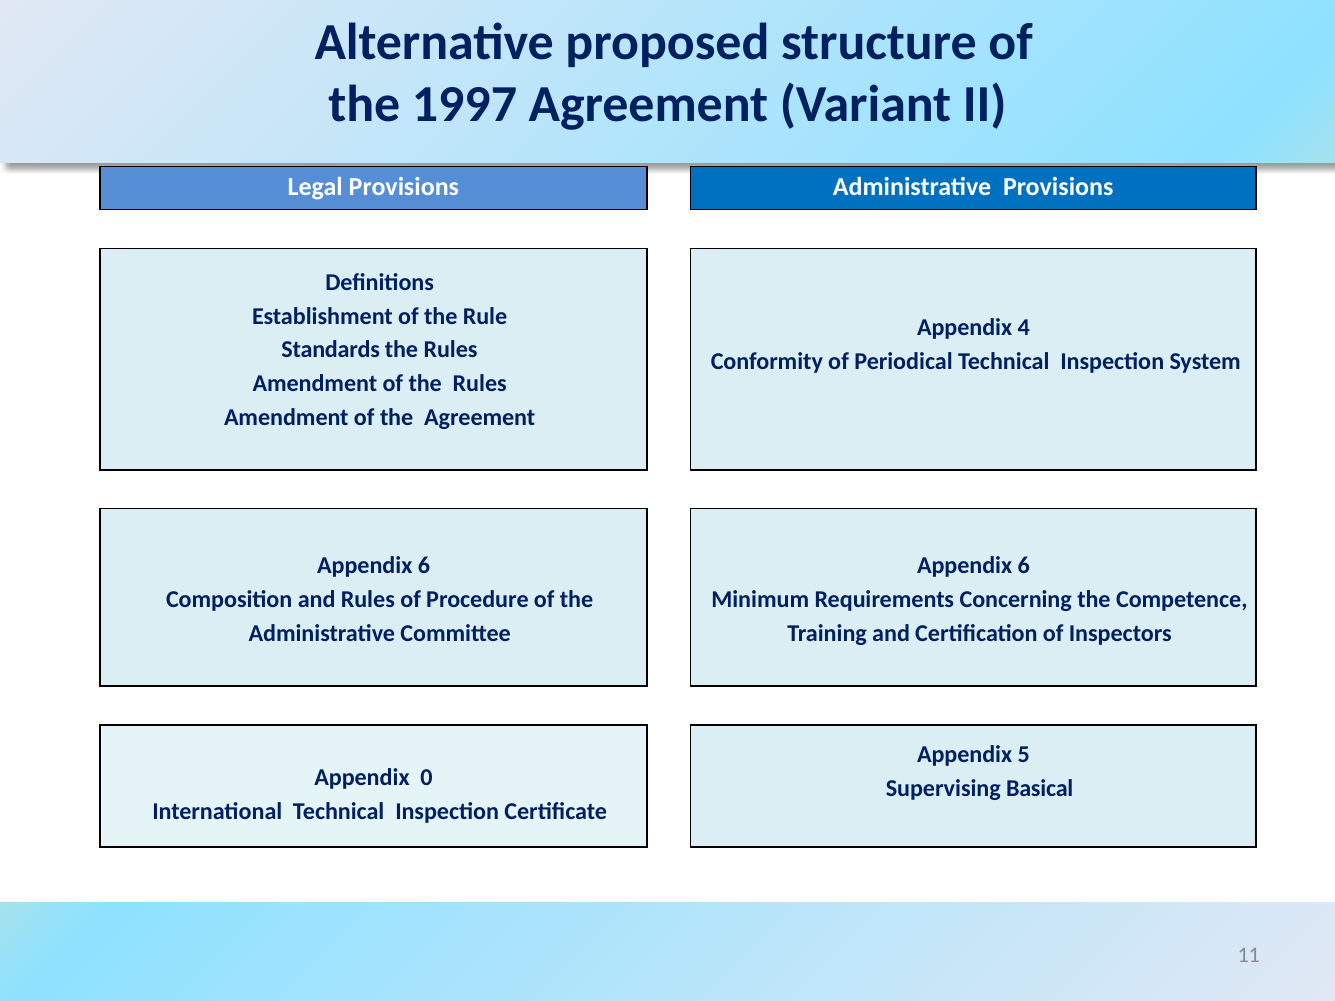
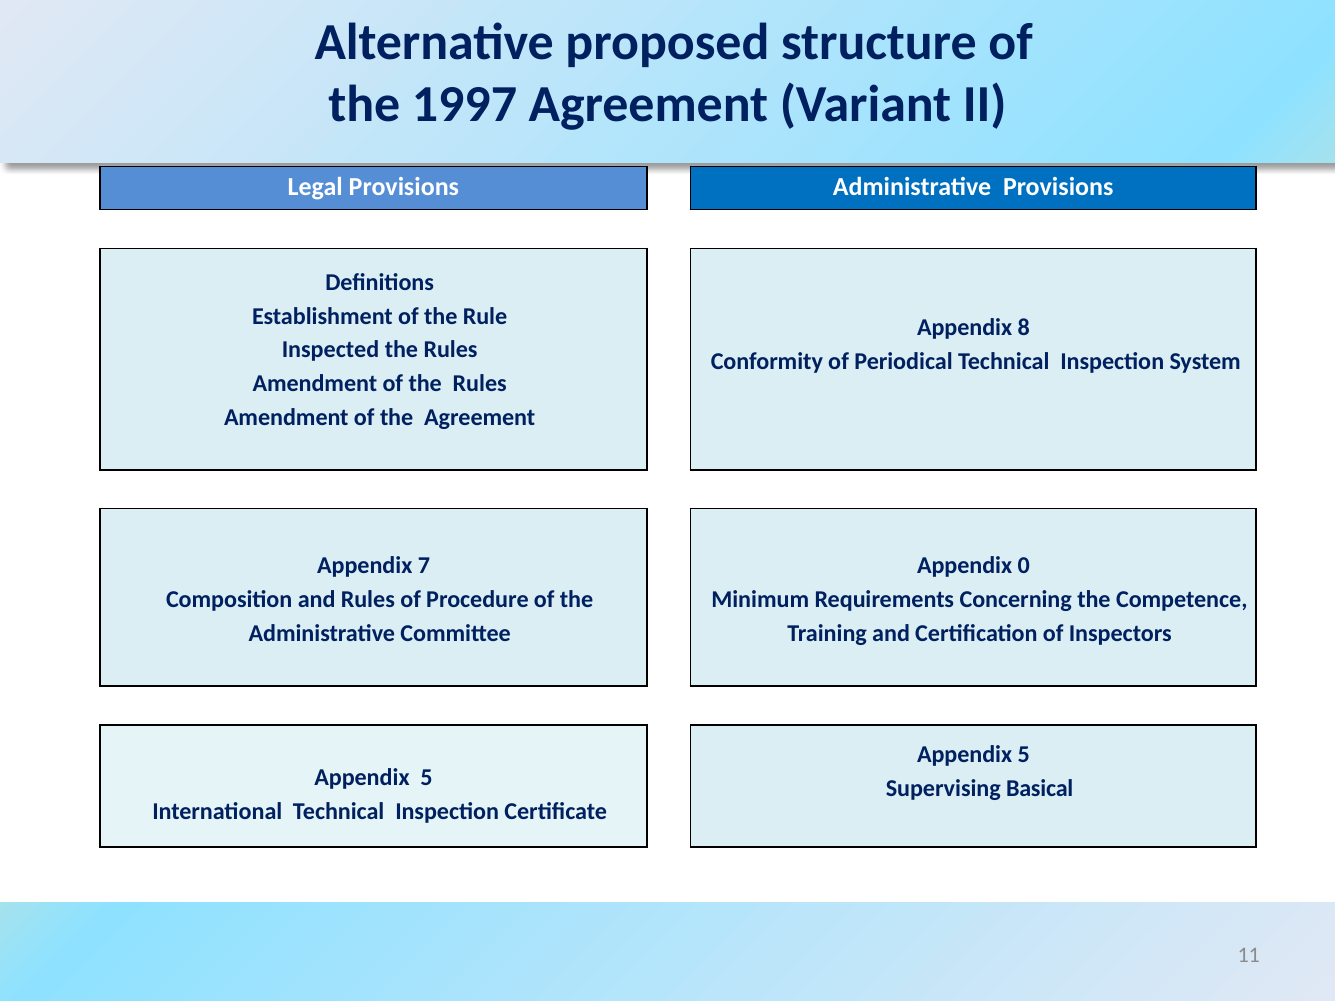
4: 4 -> 8 (1024, 328)
Standards: Standards -> Inspected (331, 350)
6: 6 -> 7 (424, 566)
6: 6 -> 0 (1024, 566)
0: 0 -> 5 (426, 778)
